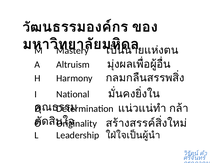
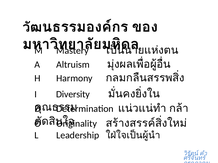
National: National -> Diversity (73, 95)
